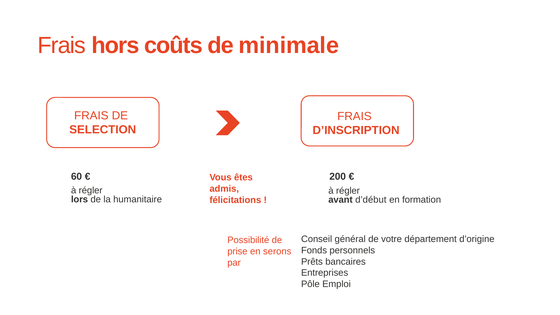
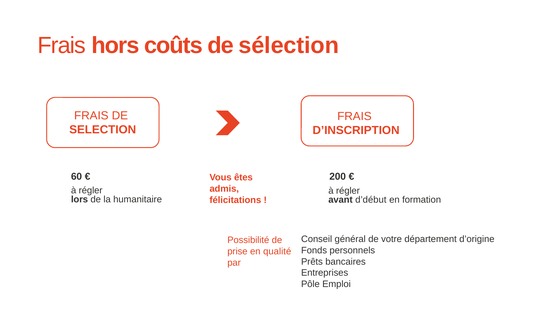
minimale: minimale -> sélection (289, 46)
serons: serons -> qualité (277, 252)
